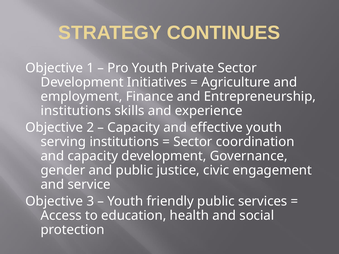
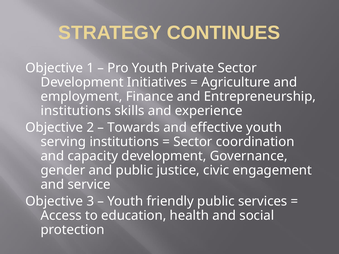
Capacity: Capacity -> Towards (134, 128)
